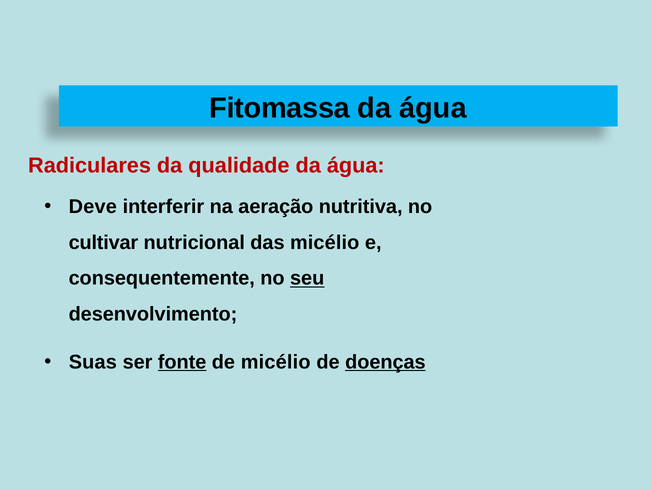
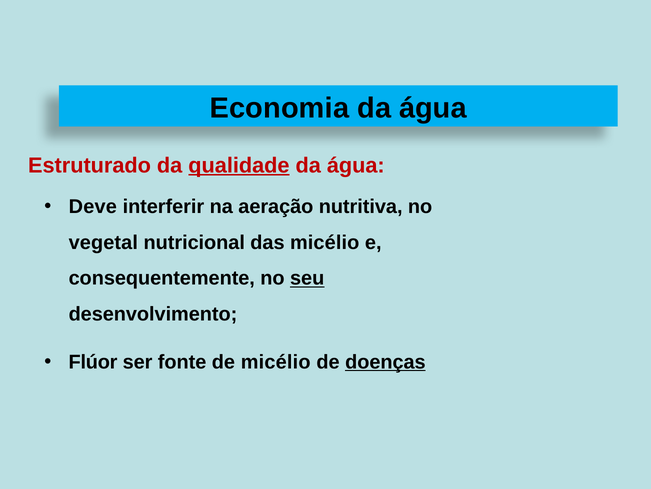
Fitomassa: Fitomassa -> Economia (279, 108)
Radiculares: Radiculares -> Estruturado (90, 165)
qualidade underline: none -> present (239, 165)
cultivar: cultivar -> vegetal (103, 242)
Suas: Suas -> Flúor (93, 361)
fonte underline: present -> none (182, 361)
